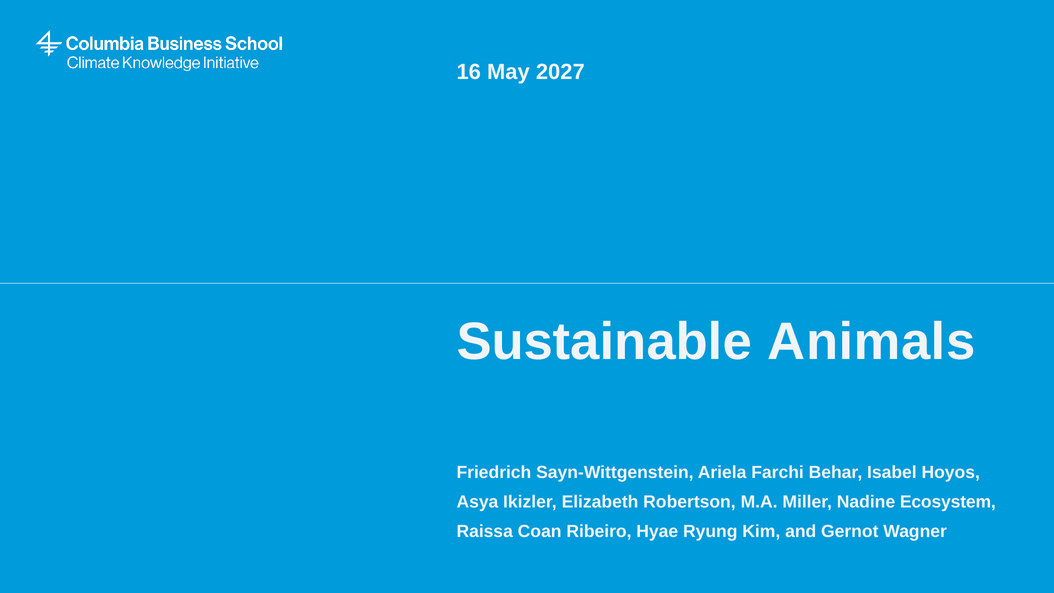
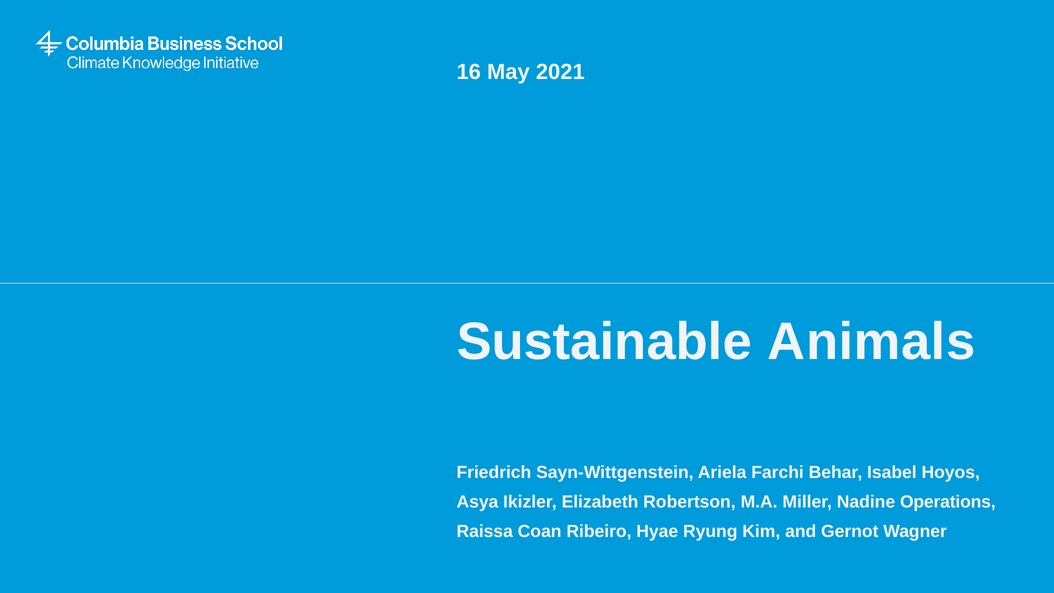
2027: 2027 -> 2021 (560, 72)
Ecosystem: Ecosystem -> Operations (948, 502)
